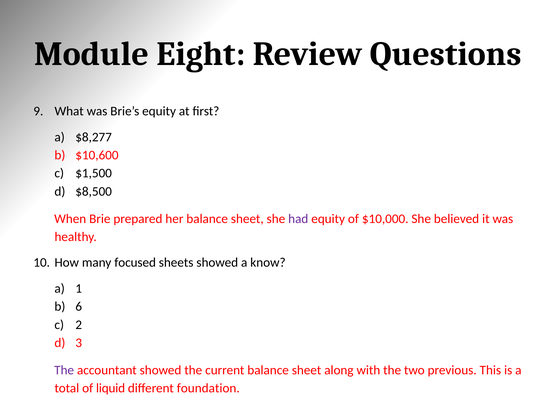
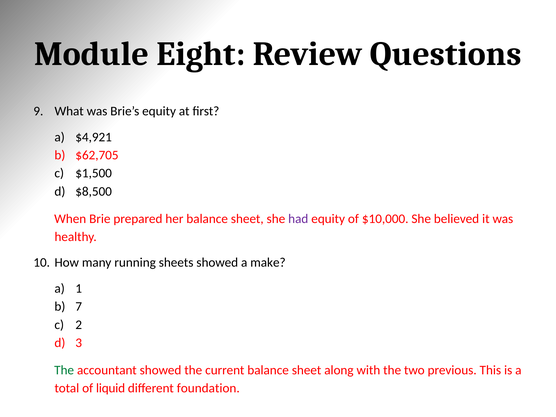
$8,277: $8,277 -> $4,921 (94, 137)
$10,600: $10,600 -> $62,705 (97, 155)
focused: focused -> running (135, 263)
know: know -> make (268, 263)
6: 6 -> 7 (79, 307)
The colour: purple -> green (64, 370)
